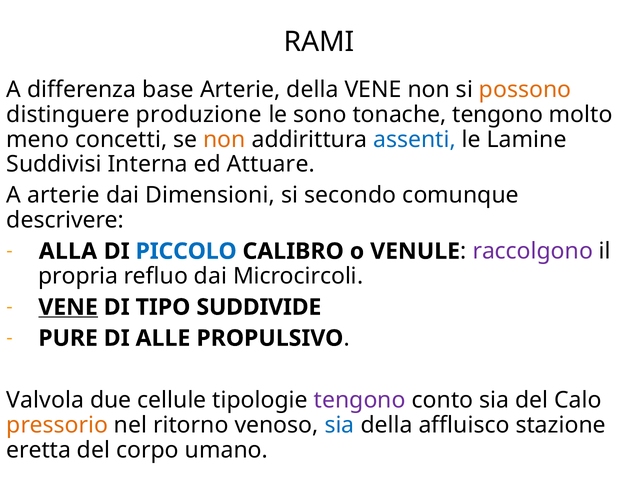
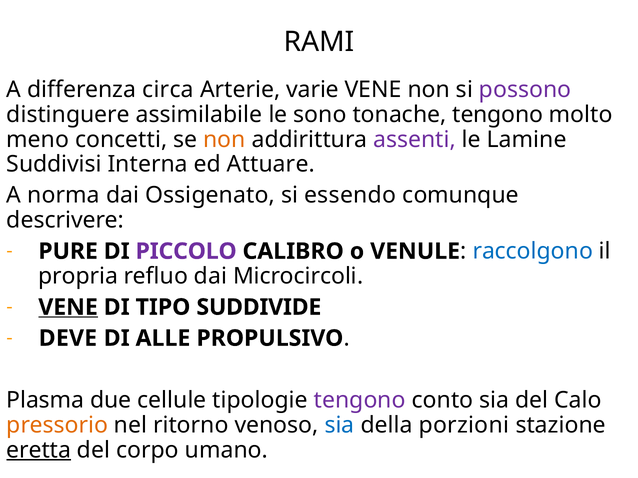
base: base -> circa (168, 90)
Arterie della: della -> varie (313, 90)
possono colour: orange -> purple (525, 90)
produzione: produzione -> assimilabile (199, 115)
assenti colour: blue -> purple (415, 140)
A arterie: arterie -> norma (64, 196)
Dimensioni: Dimensioni -> Ossigenato (210, 196)
secondo: secondo -> essendo (350, 196)
ALLA: ALLA -> PURE (68, 252)
PICCOLO colour: blue -> purple (186, 252)
raccolgono colour: purple -> blue (533, 252)
PURE: PURE -> DEVE (68, 339)
Valvola: Valvola -> Plasma (45, 401)
affluisco: affluisco -> porzioni (464, 426)
eretta underline: none -> present (39, 450)
